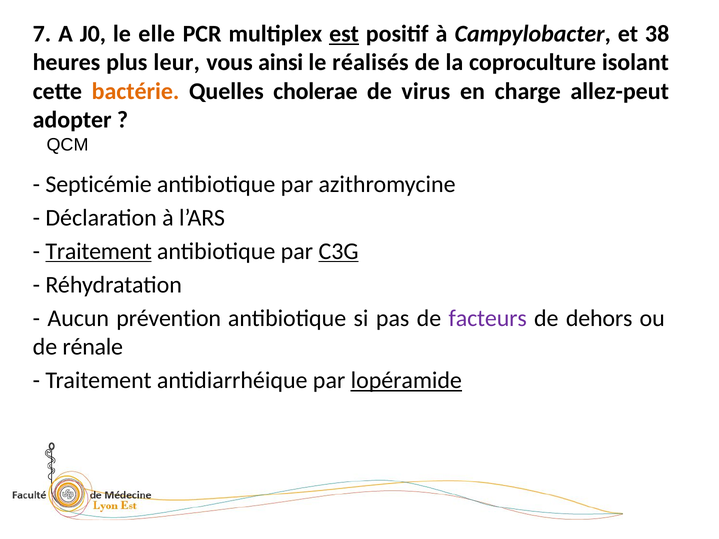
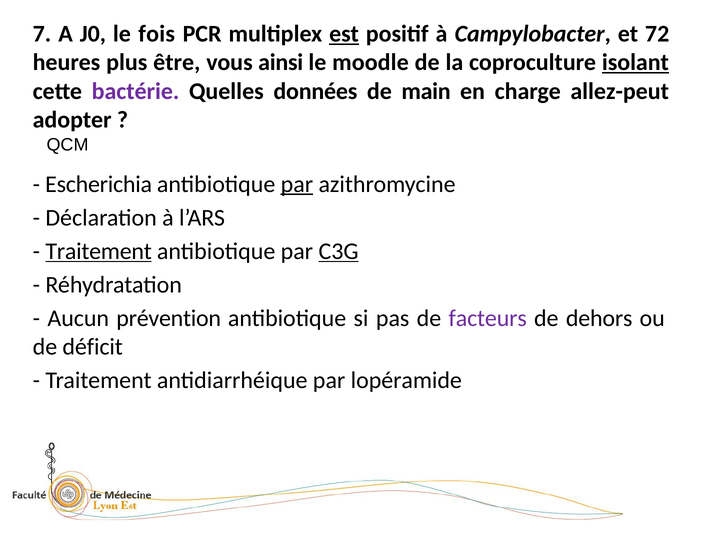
elle: elle -> fois (157, 34)
38: 38 -> 72 (657, 34)
leur: leur -> être (177, 63)
réalisés: réalisés -> moodle (370, 63)
isolant underline: none -> present (635, 63)
bactérie colour: orange -> purple (136, 91)
cholerae: cholerae -> données (315, 91)
virus: virus -> main (426, 91)
Septicémie: Septicémie -> Escherichia (99, 184)
par underline: none -> present (297, 184)
rénale: rénale -> déficit (93, 347)
lopéramide underline: present -> none (406, 381)
